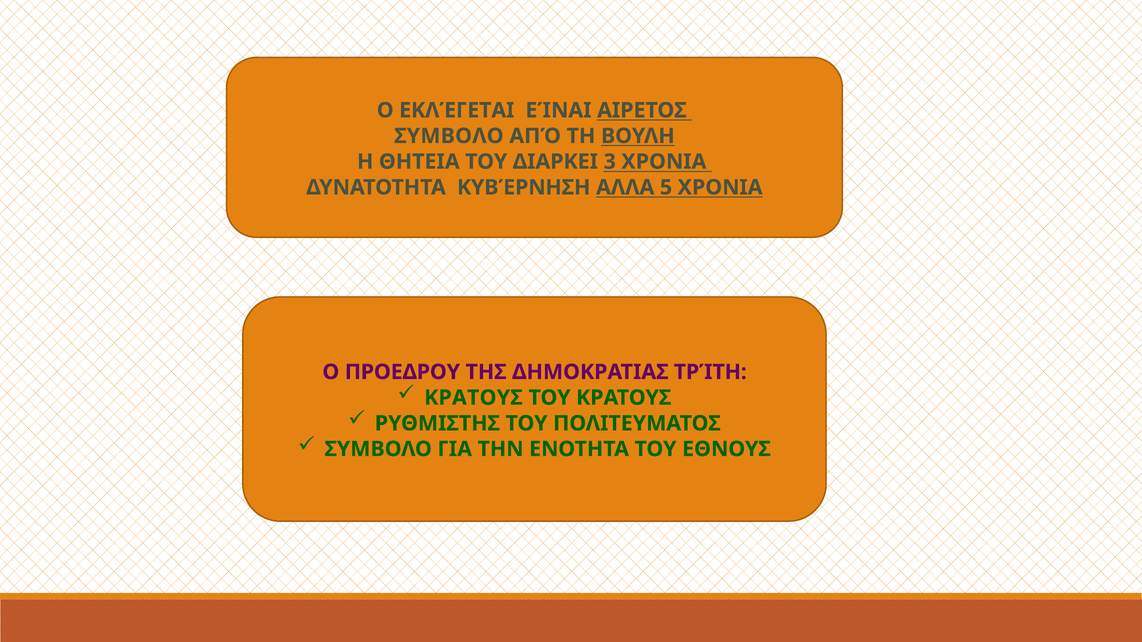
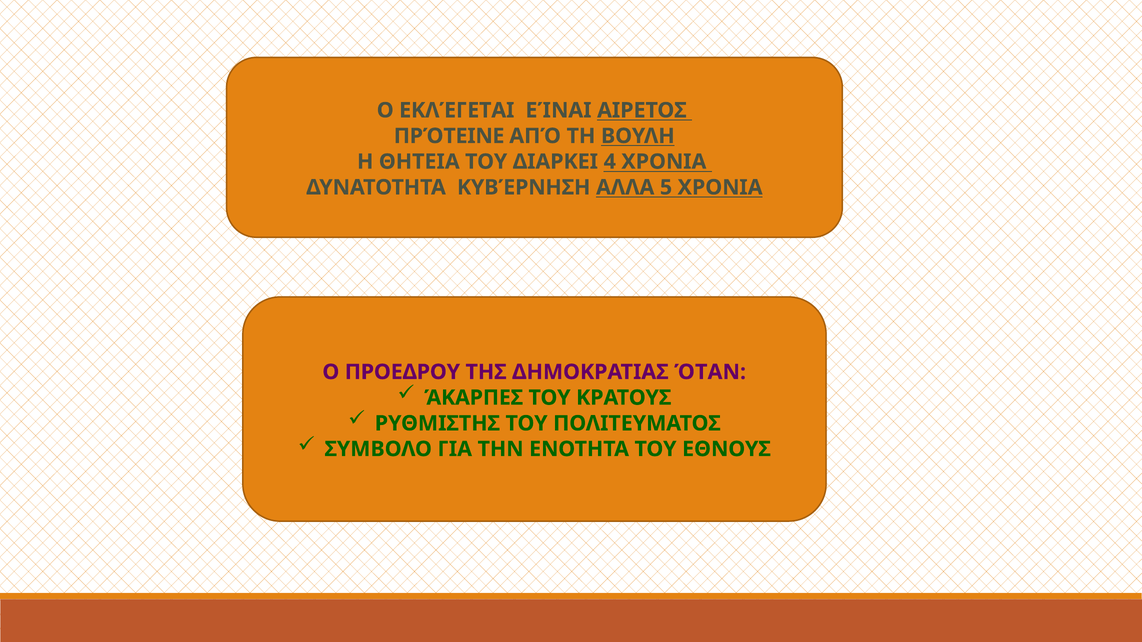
ΣΥΜΒΟΛΟ: ΣΥΜΒΟΛΟ -> ΠΡΌΤΕΙΝΕ (449, 136)
3: 3 -> 4 (610, 162)
ΤΡΊΤΗ: ΤΡΊΤΗ -> ΌΤΑΝ (710, 372)
ΚΡΑΤΟΥΣ: ΚΡΑΤΟΥΣ -> ΆΚΑΡΠΕΣ (474, 398)
